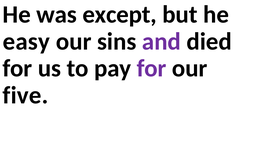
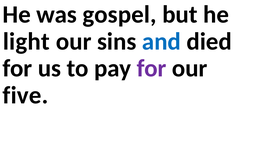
except: except -> gospel (119, 15)
easy: easy -> light (26, 41)
and colour: purple -> blue (161, 41)
